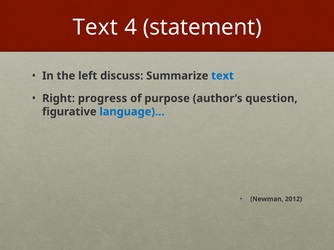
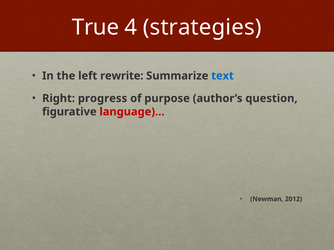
Text: Text -> True (95, 27)
statement: statement -> strategies (202, 27)
discuss: discuss -> rewrite (122, 76)
language)… colour: blue -> red (132, 112)
